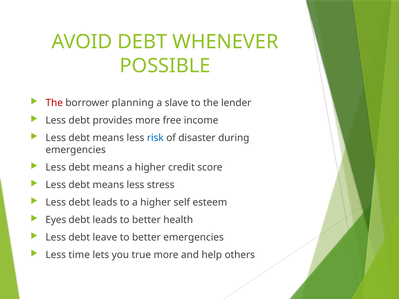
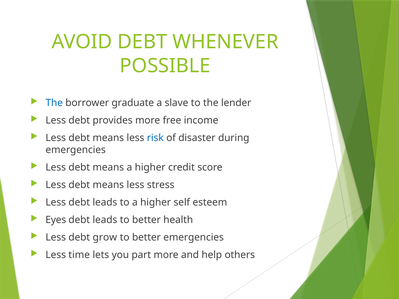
The colour: red -> blue (54, 103)
planning: planning -> graduate (133, 103)
leave: leave -> grow (105, 238)
true: true -> part (141, 255)
